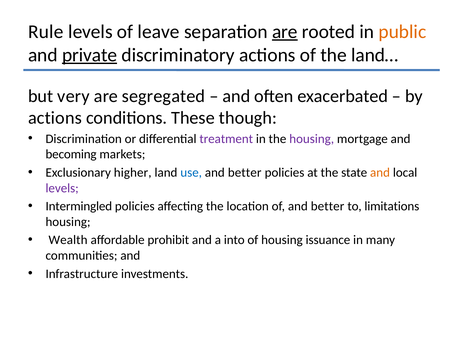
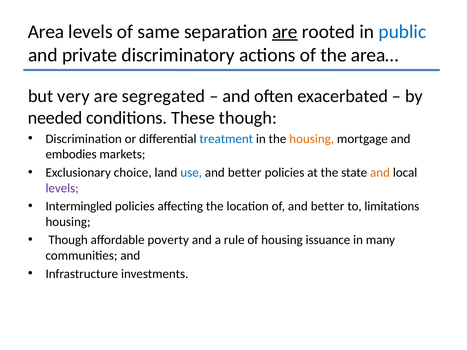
Rule: Rule -> Area (46, 32)
leave: leave -> same (159, 32)
public colour: orange -> blue (402, 32)
private underline: present -> none (90, 55)
land…: land… -> area… (375, 55)
actions: actions -> needed (55, 118)
treatment colour: purple -> blue (226, 139)
housing colour: purple -> orange (312, 139)
becoming: becoming -> embodies (71, 154)
higher: higher -> choice (133, 173)
Wealth: Wealth -> Though (68, 240)
prohibit: prohibit -> poverty (168, 240)
into: into -> rule (234, 240)
